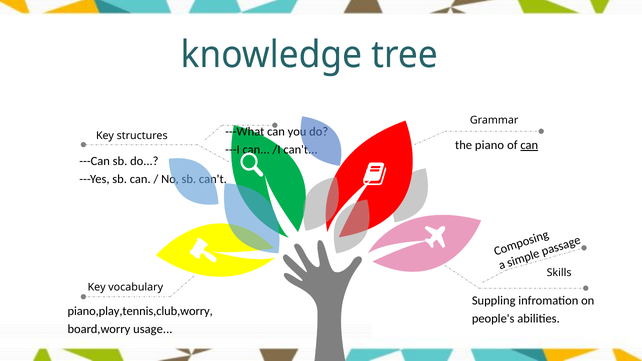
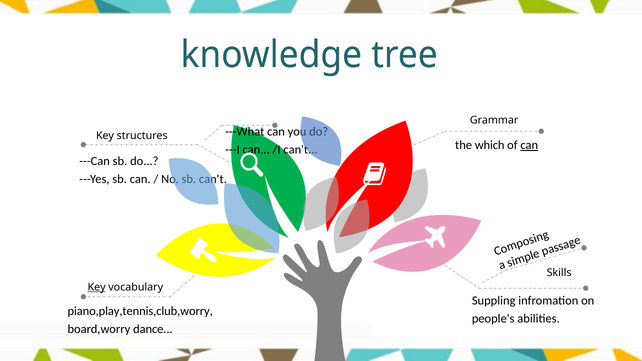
piano: piano -> which (490, 145)
Key underline: none -> present (97, 287)
usage: usage -> dance (153, 329)
